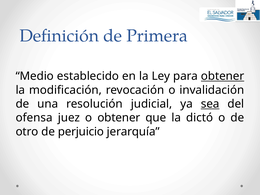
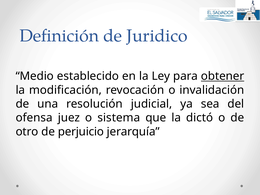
Primera: Primera -> Juridico (157, 36)
sea underline: present -> none (210, 104)
o obtener: obtener -> sistema (119, 118)
